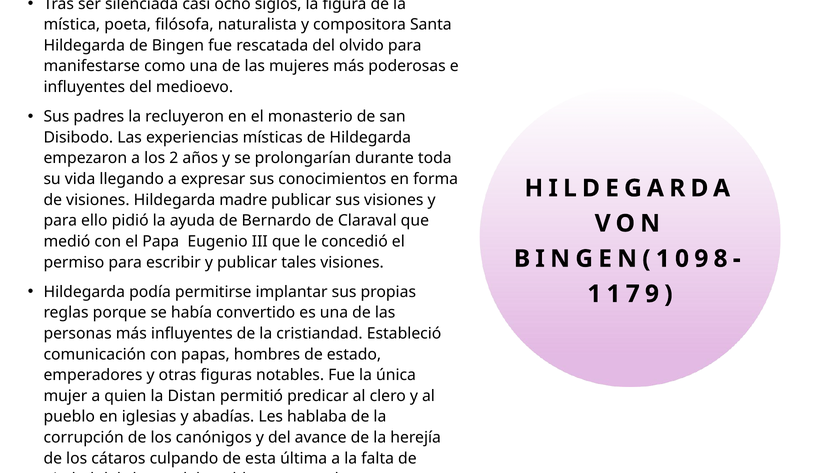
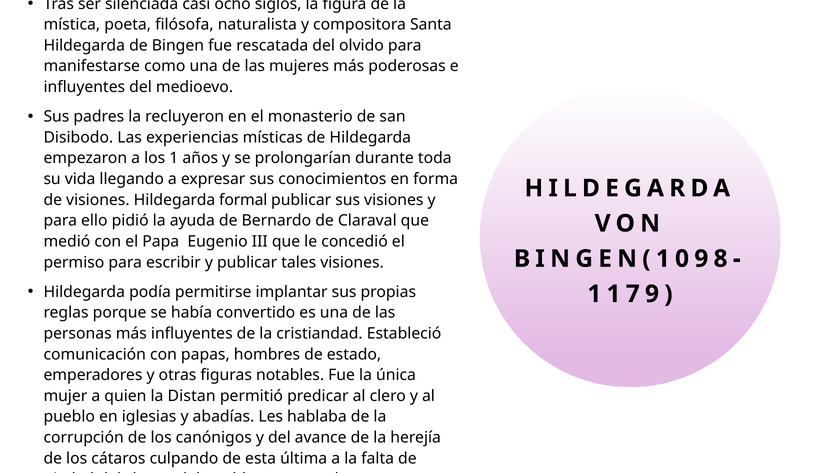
2: 2 -> 1 (174, 158)
madre: madre -> formal (243, 200)
